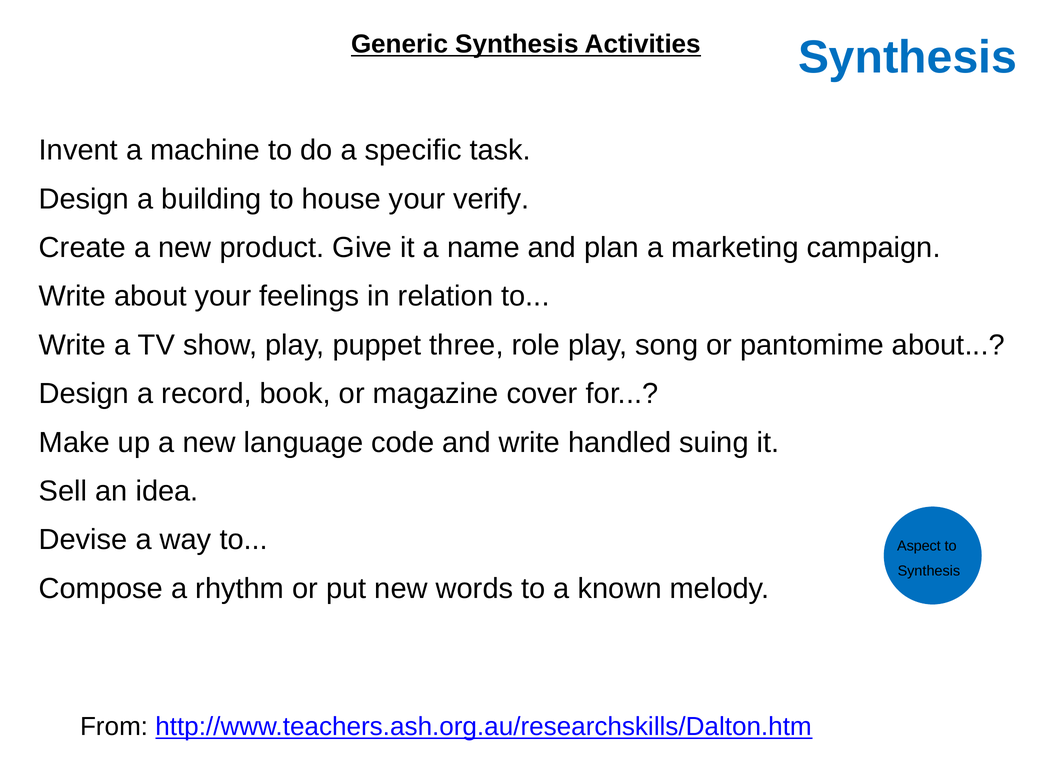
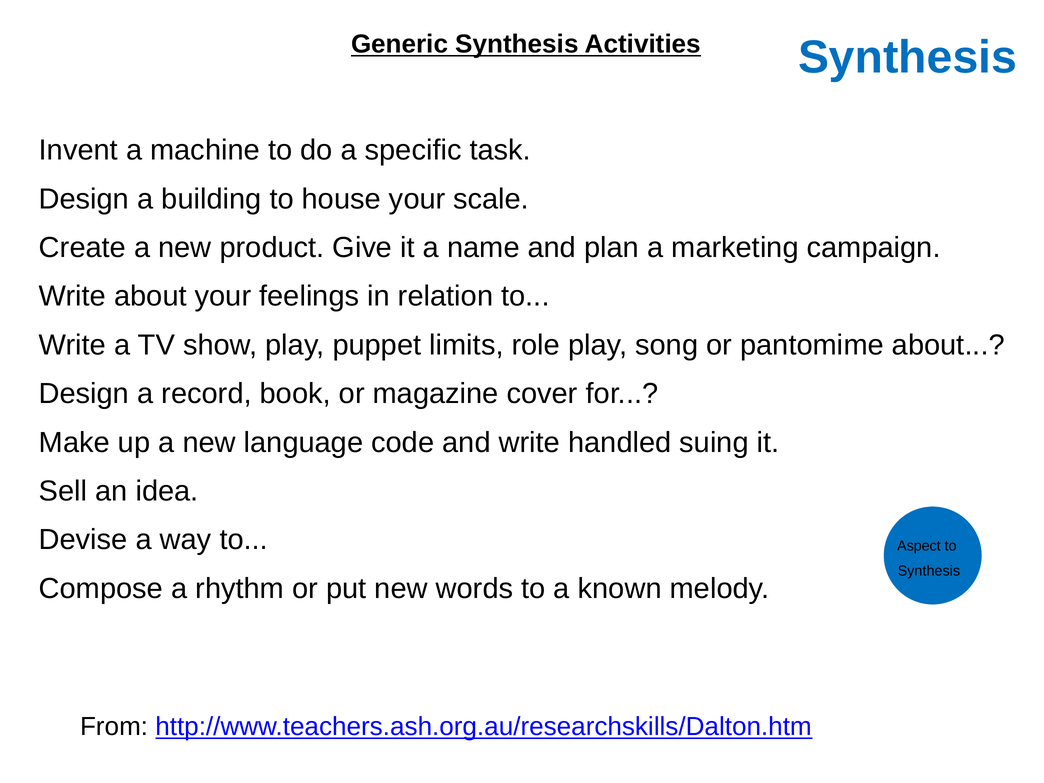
verify: verify -> scale (491, 199)
three: three -> limits (466, 345)
